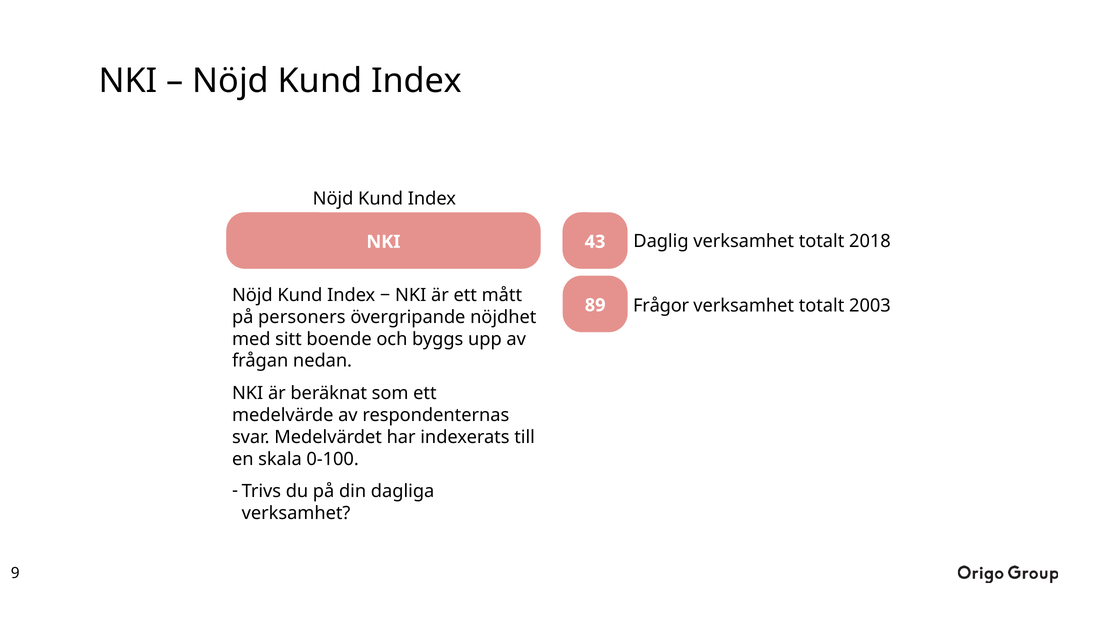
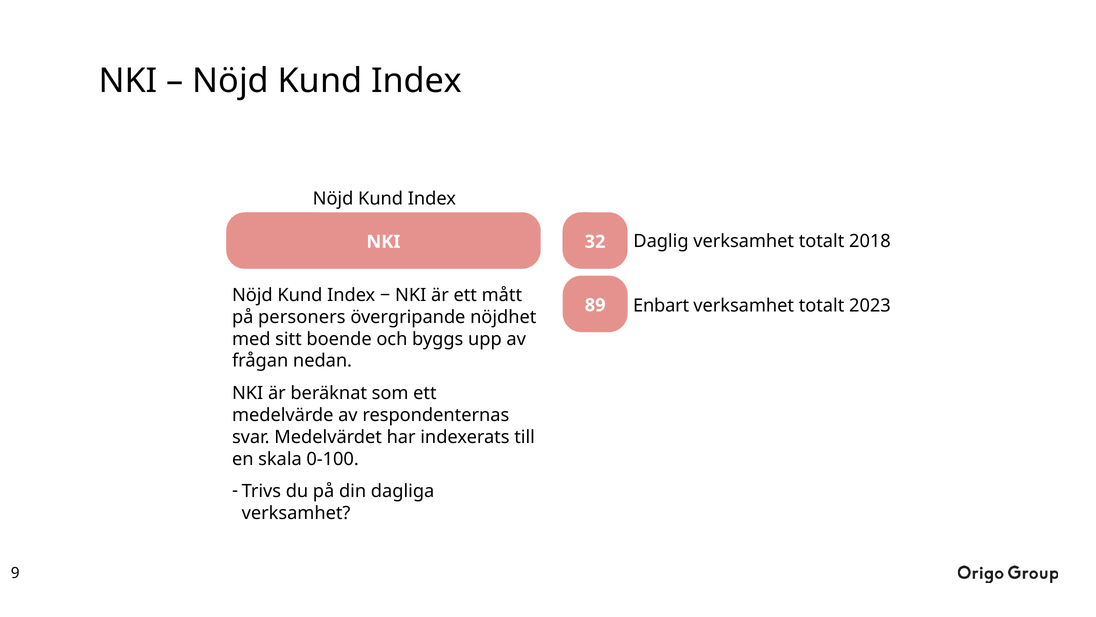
43: 43 -> 32 (595, 242)
Frågor: Frågor -> Enbart (661, 305)
2003: 2003 -> 2023 (870, 305)
